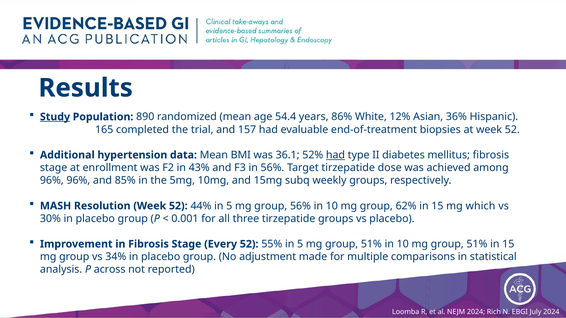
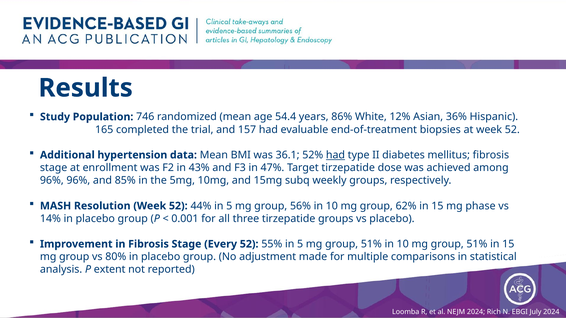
Study underline: present -> none (55, 117)
890: 890 -> 746 (145, 117)
in 56%: 56% -> 47% (272, 168)
which: which -> phase (481, 206)
30%: 30% -> 14% (50, 219)
34%: 34% -> 80% (116, 257)
across: across -> extent (110, 270)
